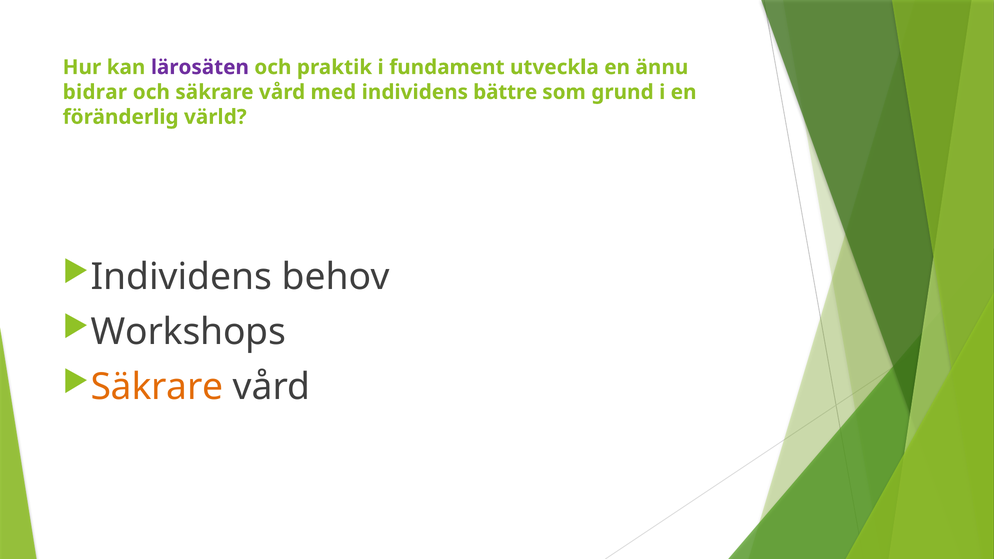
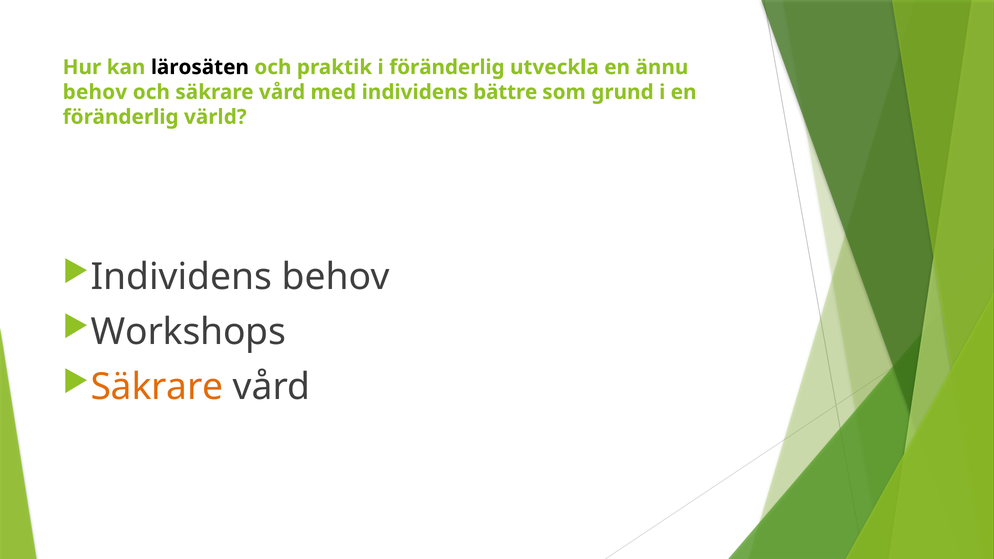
lärosäten colour: purple -> black (200, 67)
i fundament: fundament -> föränderlig (447, 67)
bidrar: bidrar -> behov (95, 92)
